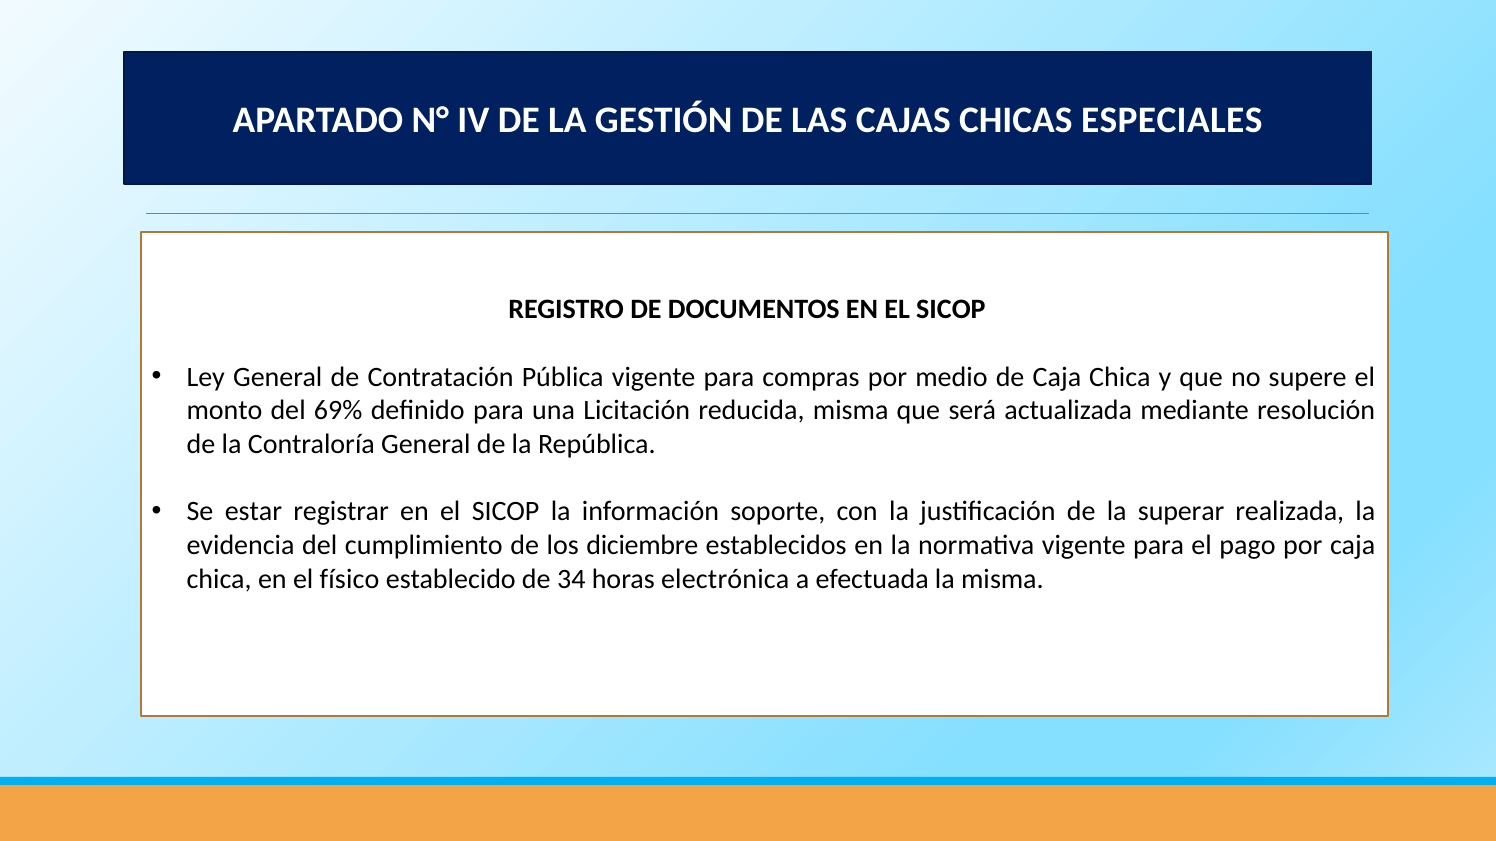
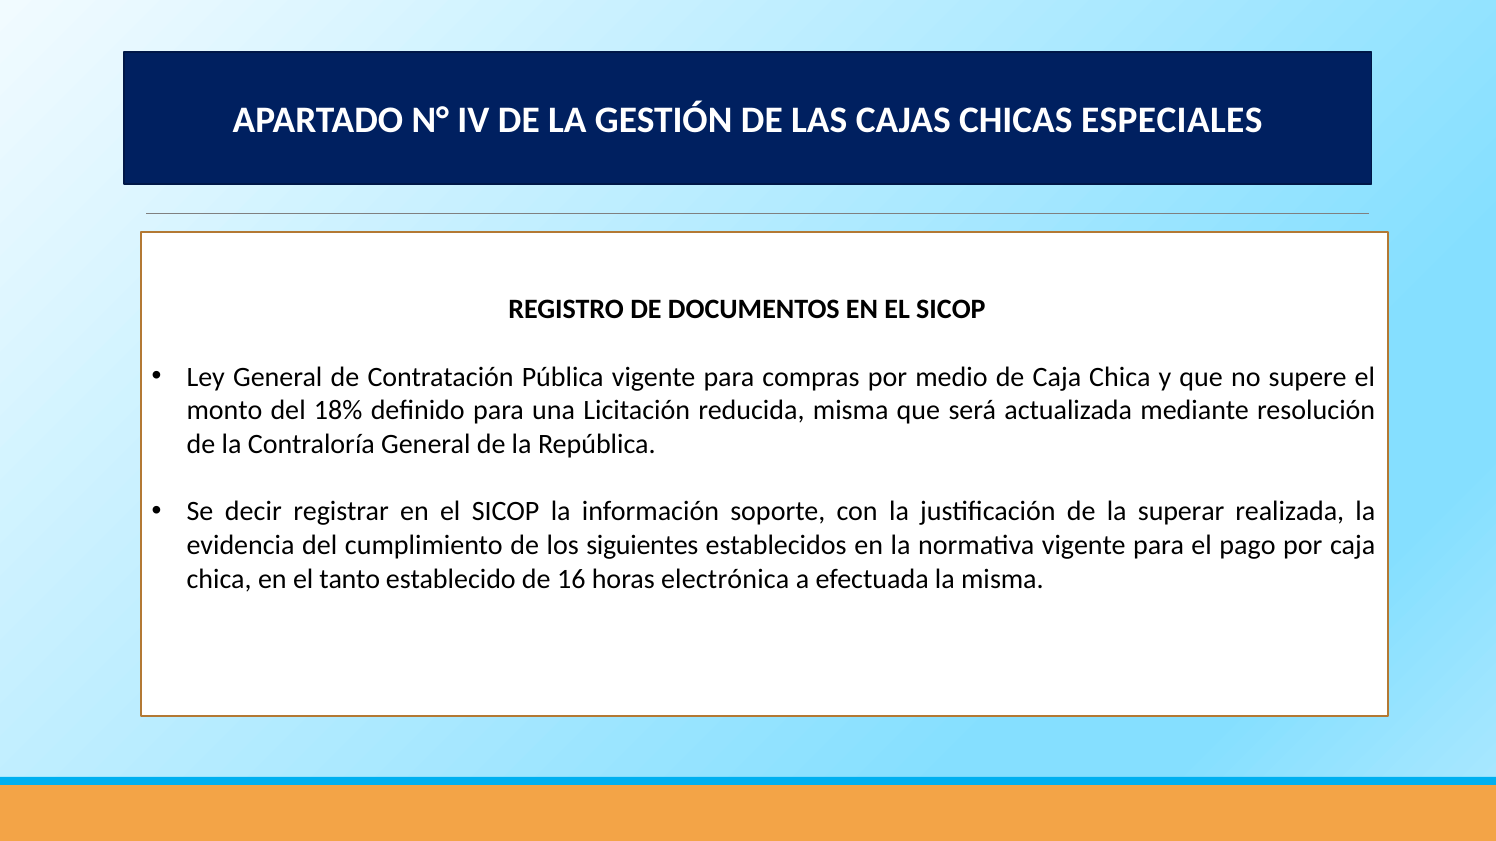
69%: 69% -> 18% (338, 411)
estar: estar -> decir (253, 512)
diciembre: diciembre -> siguientes (642, 546)
físico: físico -> tanto (350, 579)
34: 34 -> 16 (571, 579)
